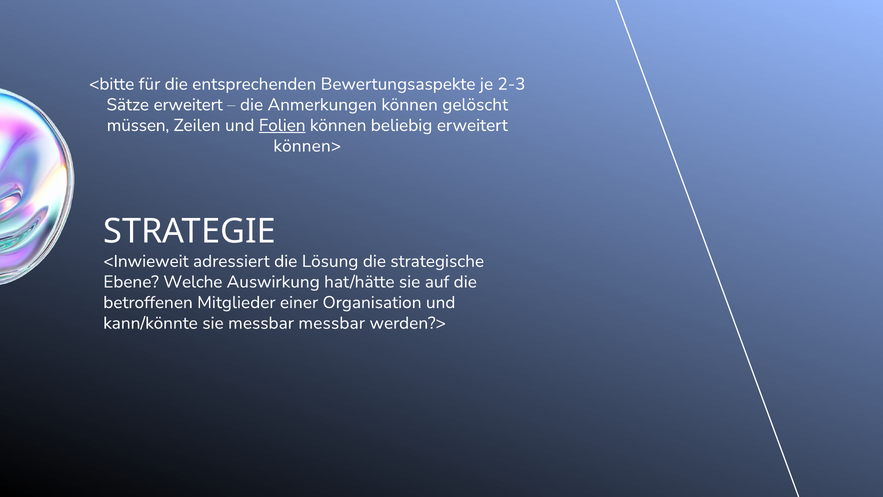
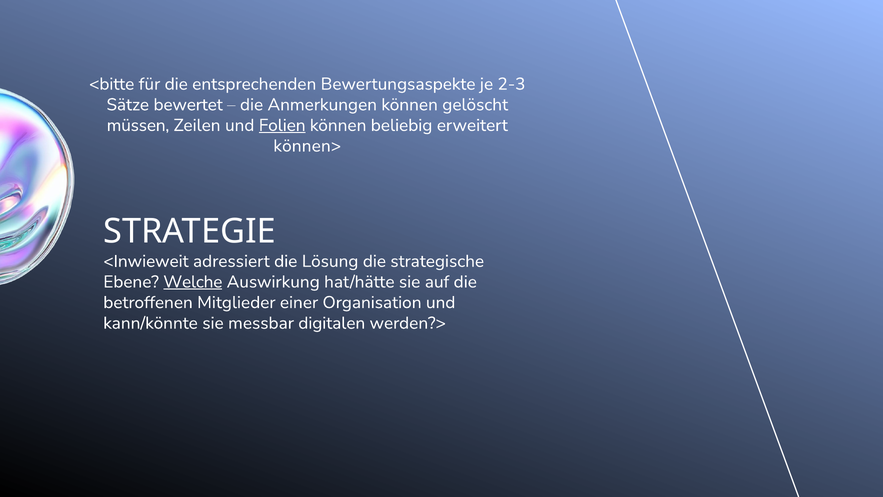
Sätze erweitert: erweitert -> bewertet (188, 105)
Welche underline: none -> present (193, 282)
messbar messbar: messbar -> digitalen (332, 323)
